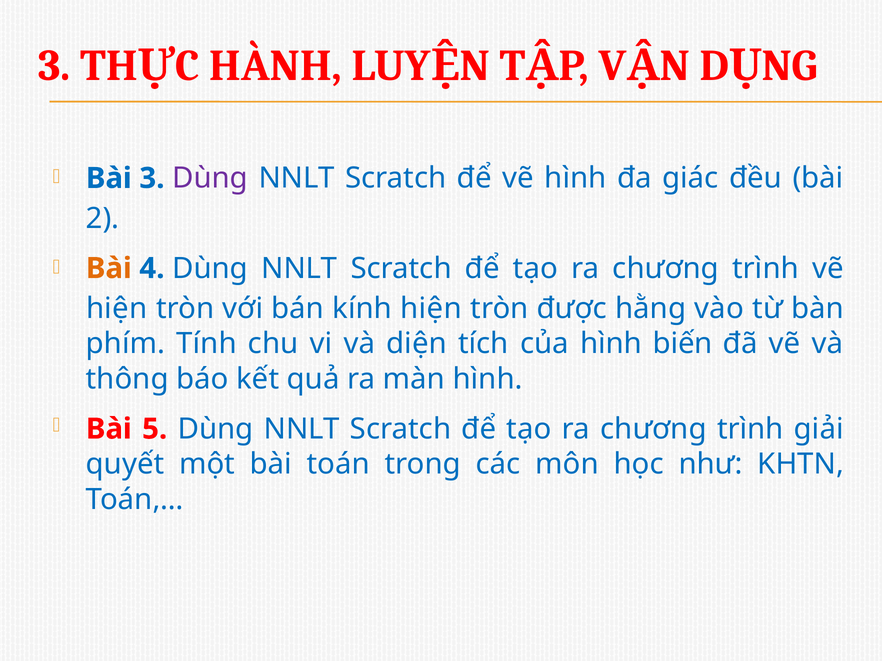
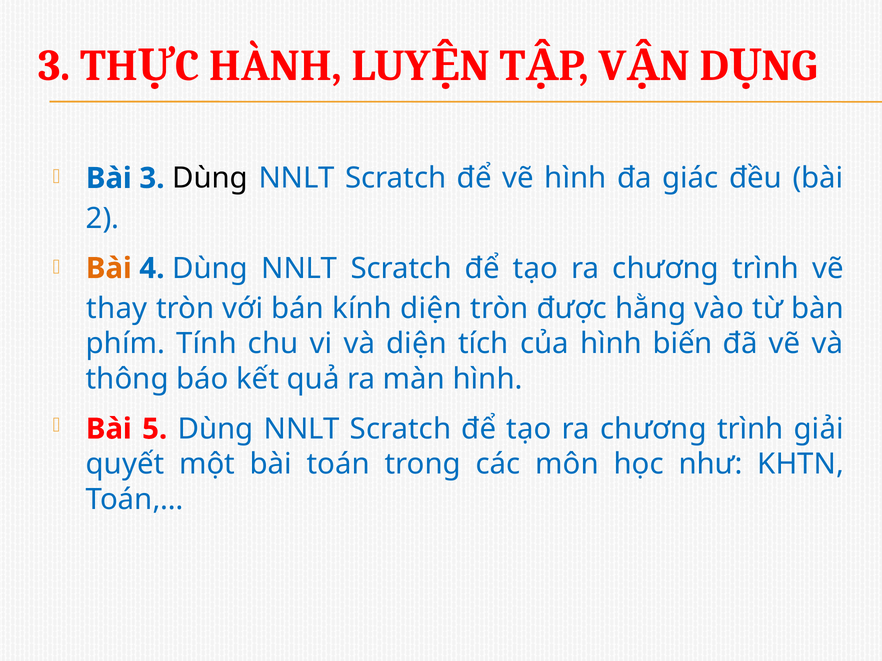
Dùng colour: purple -> black (210, 178)
hiện: hiện -> thay (117, 309)
kính hiện: hiện -> diện (431, 309)
